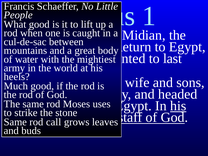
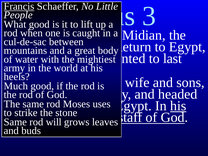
Francis underline: none -> present (19, 6)
1: 1 -> 3 (149, 16)
call: call -> will (54, 122)
